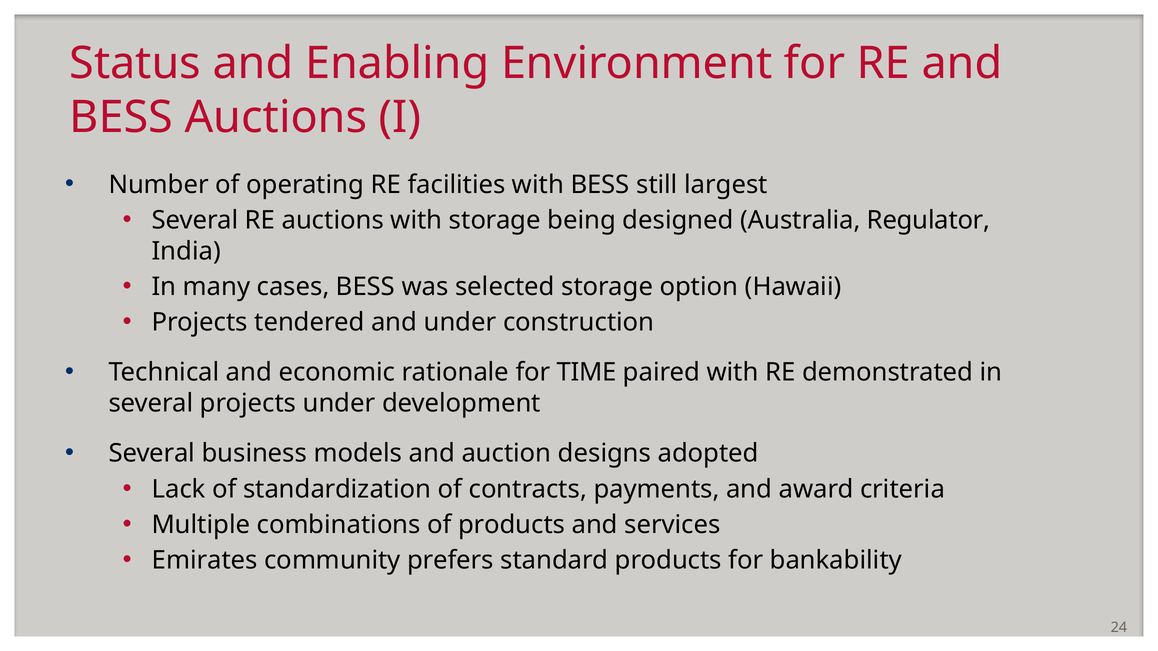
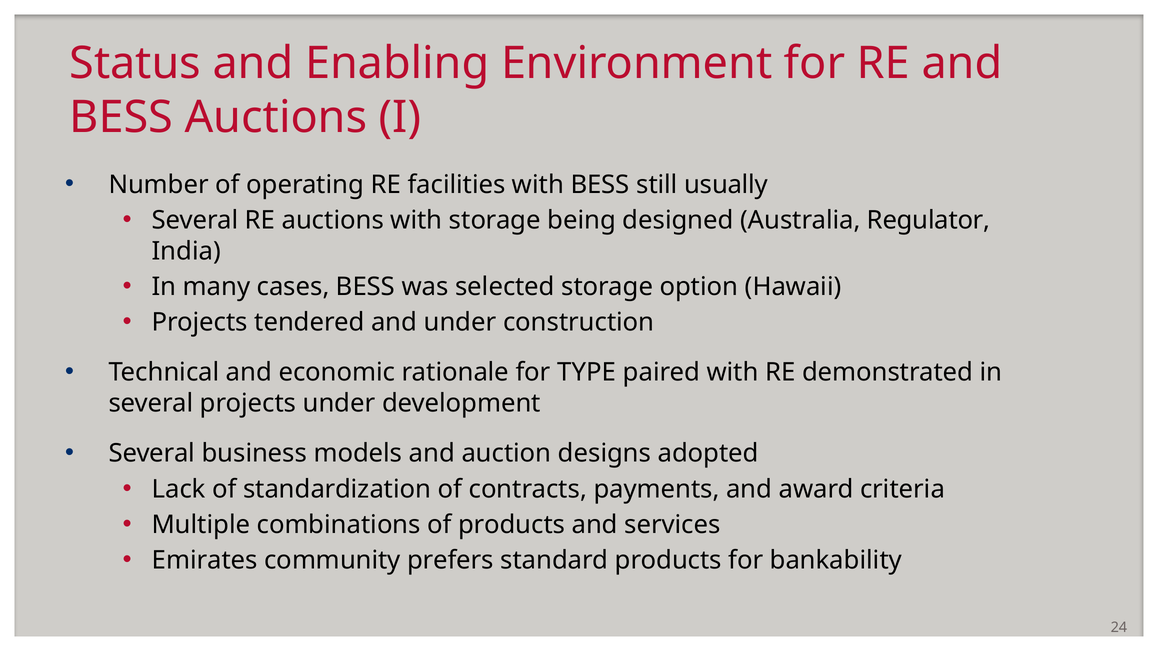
largest: largest -> usually (726, 185)
TIME: TIME -> TYPE (587, 373)
